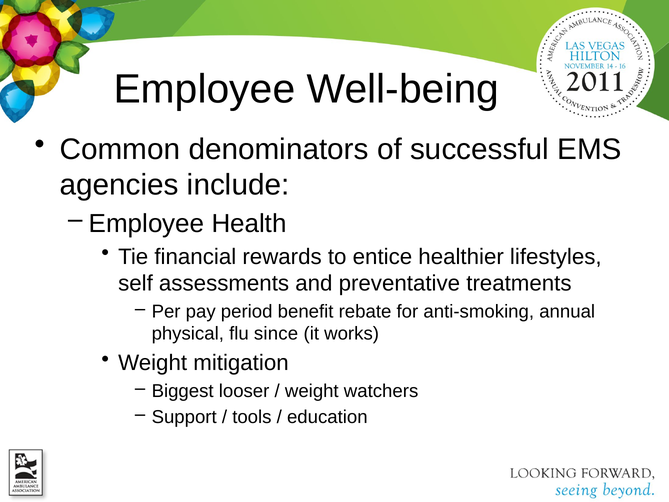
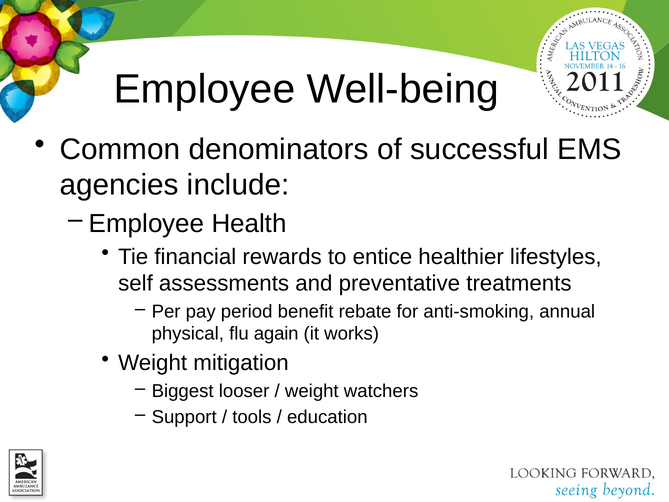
since: since -> again (276, 334)
